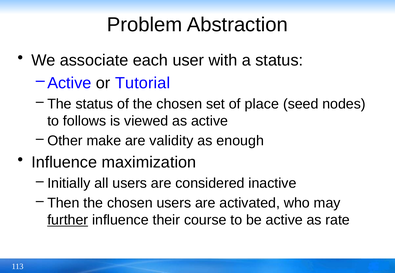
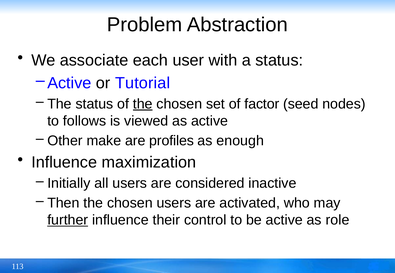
the underline: none -> present (143, 104)
place: place -> factor (262, 104)
validity: validity -> profiles (172, 141)
course: course -> control (205, 220)
rate: rate -> role (338, 220)
